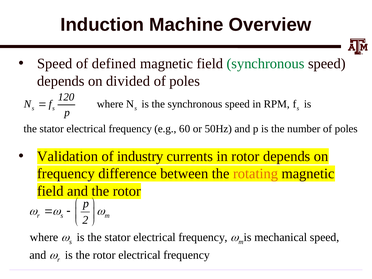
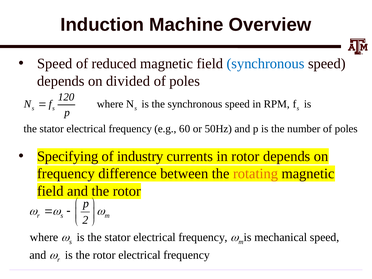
defined: defined -> reduced (114, 64)
synchronous colour: green -> blue (266, 64)
Validation: Validation -> Specifying (68, 156)
